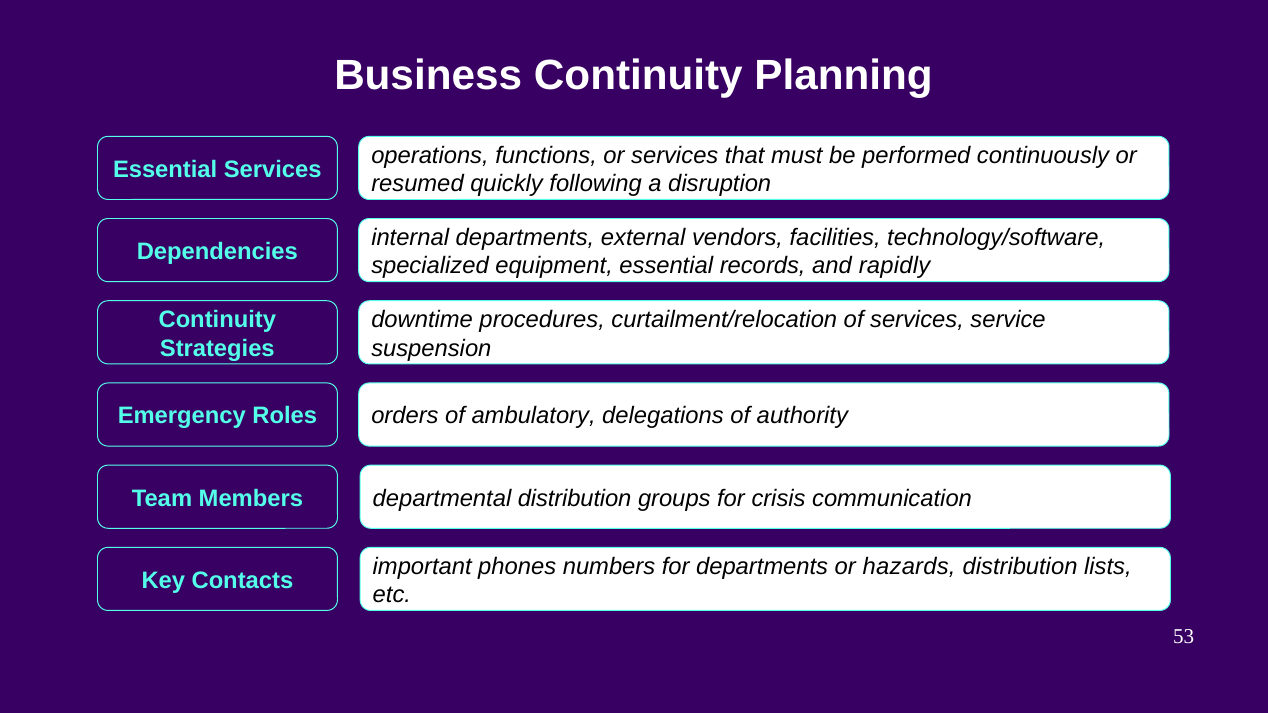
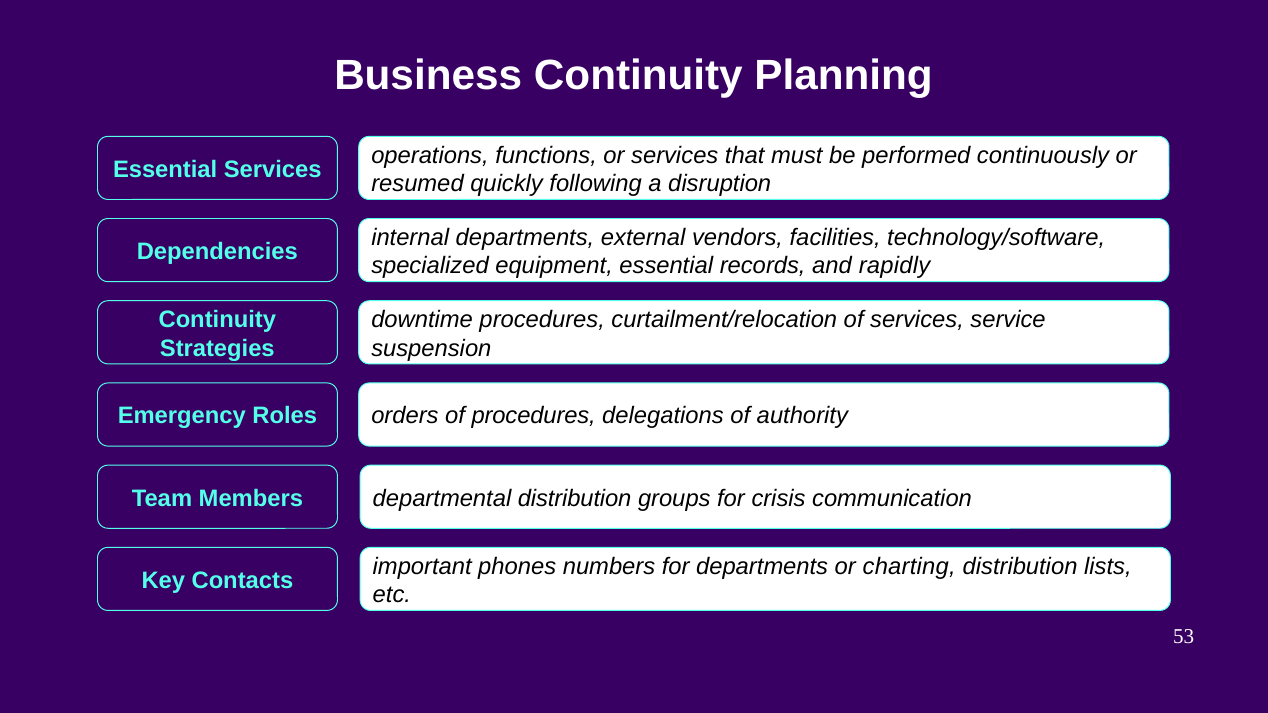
of ambulatory: ambulatory -> procedures (534, 416)
hazards: hazards -> charting (909, 566)
